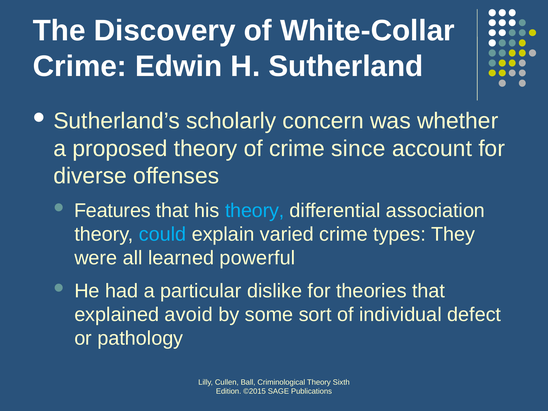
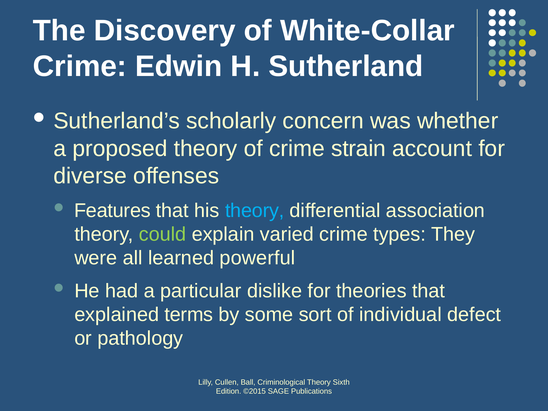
since: since -> strain (359, 148)
could colour: light blue -> light green (163, 234)
avoid: avoid -> terms (189, 315)
